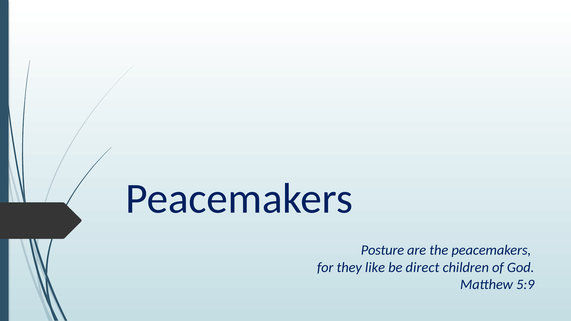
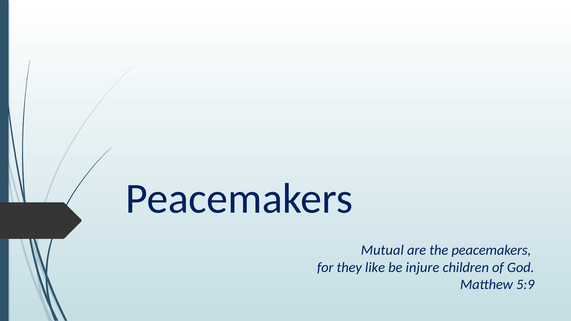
Posture: Posture -> Mutual (382, 250)
direct: direct -> injure (423, 268)
